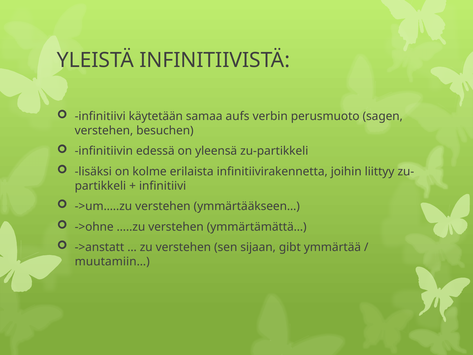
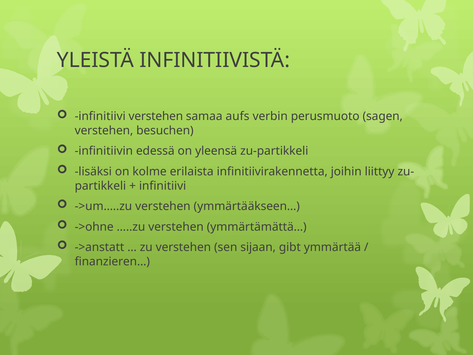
infinitiivi käytetään: käytetään -> verstehen (156, 116)
muutamiin…: muutamiin… -> finanzieren… (112, 261)
